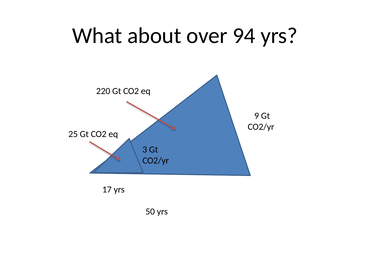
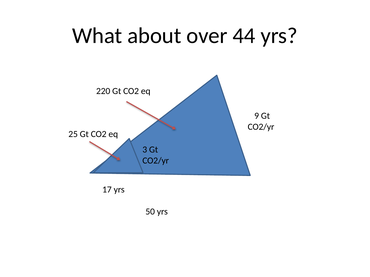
94: 94 -> 44 (244, 36)
